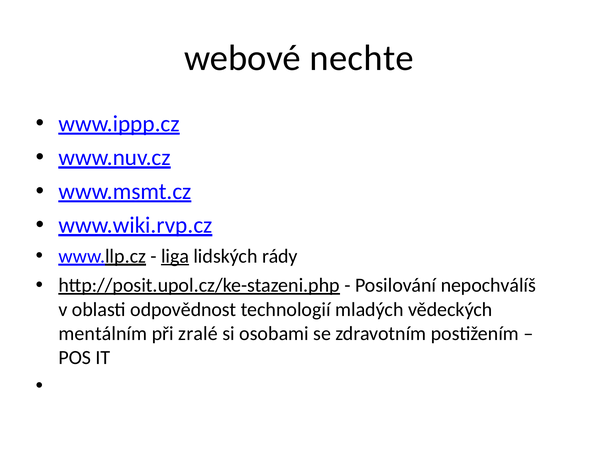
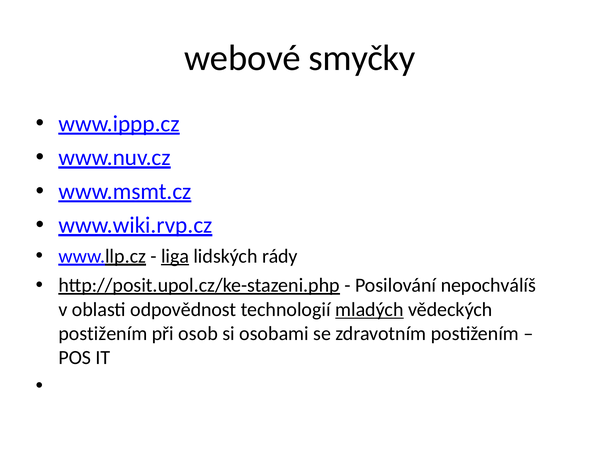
nechte: nechte -> smyčky (362, 58)
mladých underline: none -> present (369, 309)
mentálním: mentálním -> postižením (103, 333)
zralé: zralé -> osob (198, 333)
